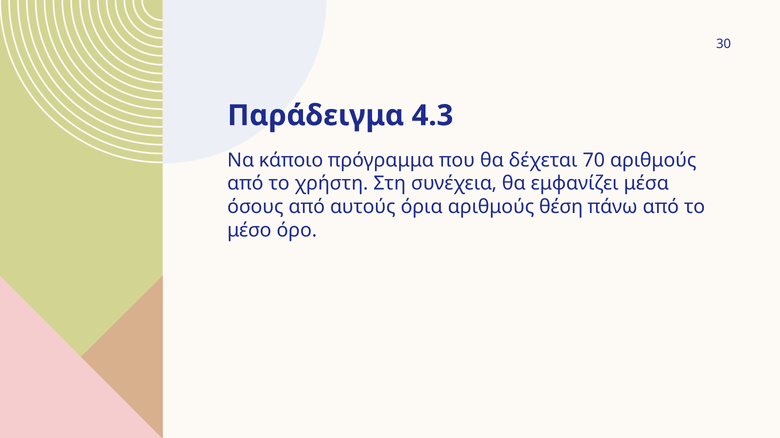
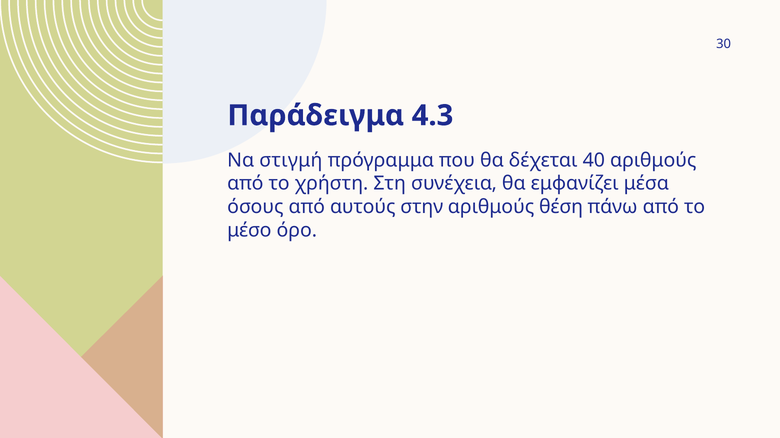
κάποιο: κάποιο -> στιγμή (291, 160)
70: 70 -> 40 (594, 160)
όρια: όρια -> στην (422, 207)
